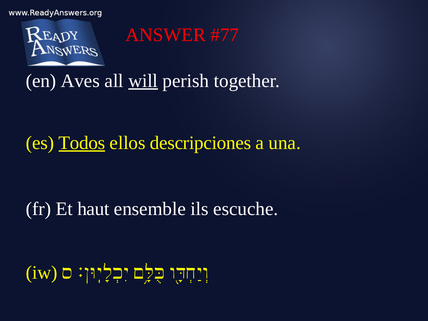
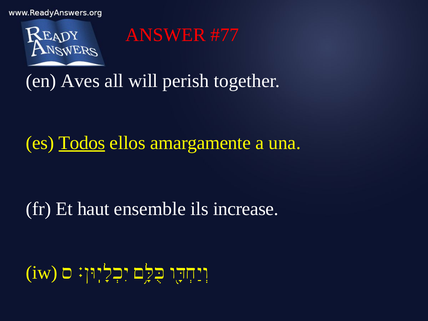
will underline: present -> none (143, 81)
descripciones: descripciones -> amargamente (201, 143)
escuche: escuche -> increase (246, 209)
